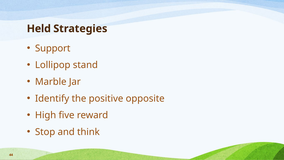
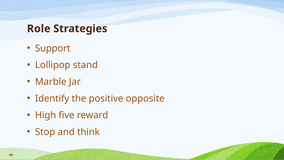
Held: Held -> Role (39, 29)
